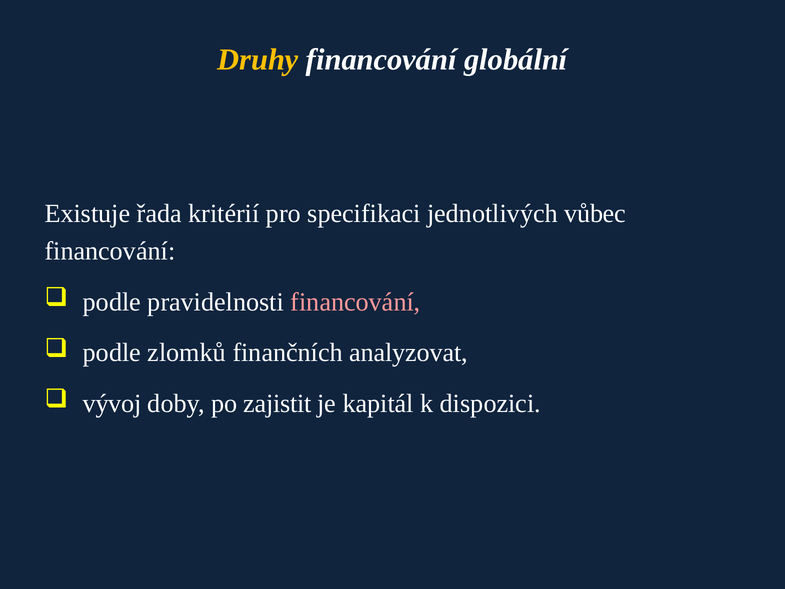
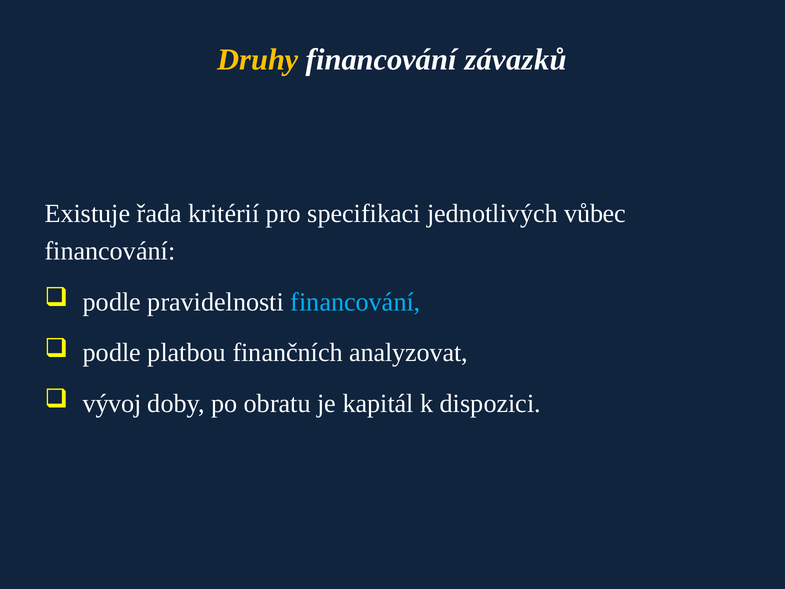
globální: globální -> závazků (516, 60)
financování colour: pink -> light blue (355, 302)
zlomků: zlomků -> platbou (187, 353)
zajistit: zajistit -> obratu (277, 403)
